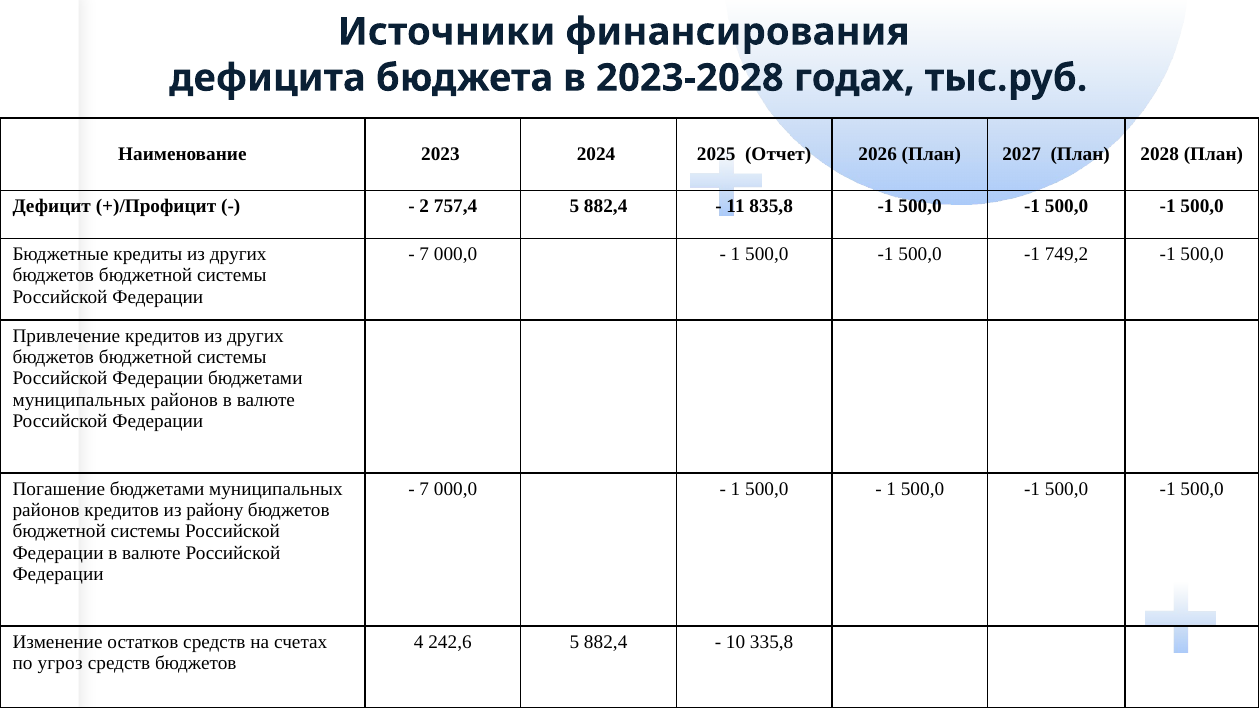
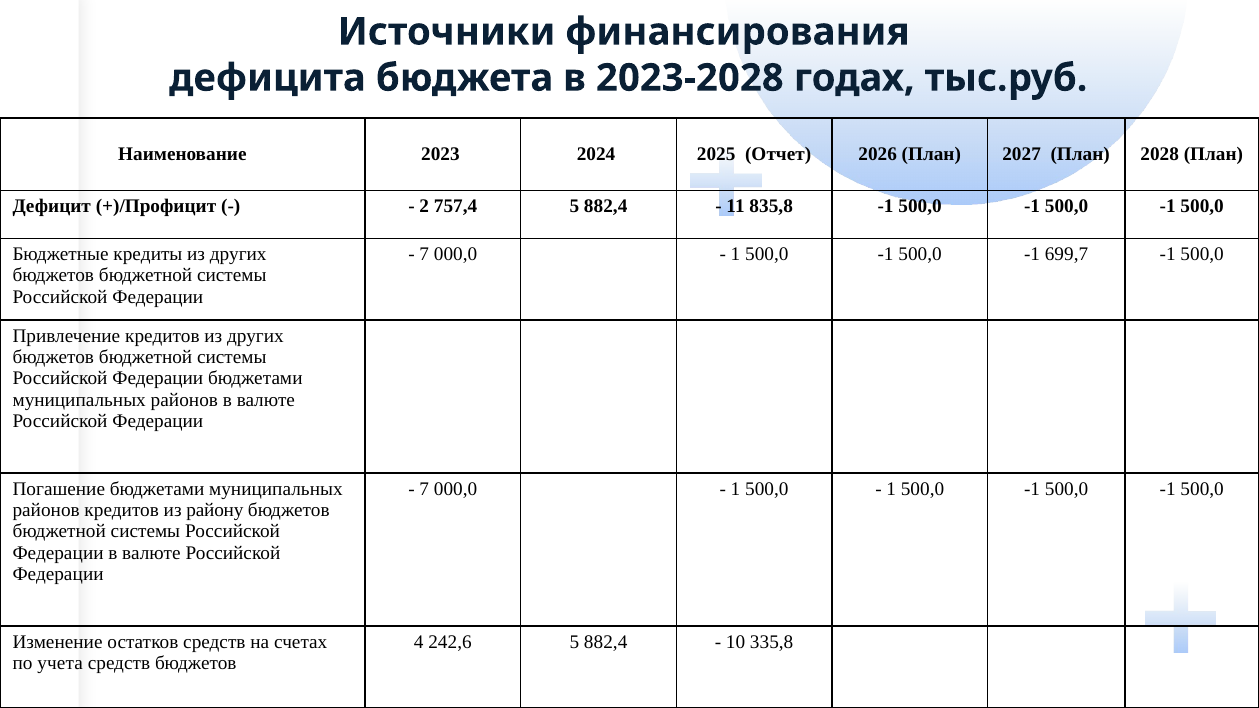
749,2: 749,2 -> 699,7 (1067, 254)
угроз: угроз -> учета (60, 663)
